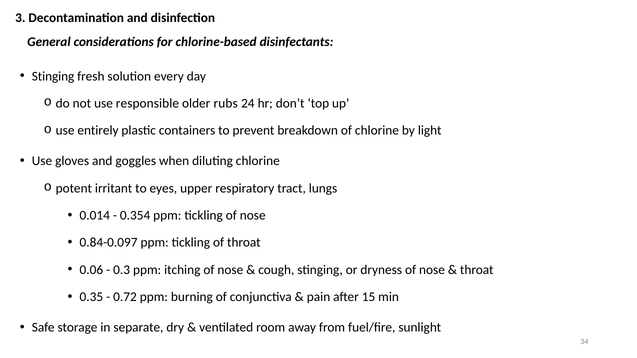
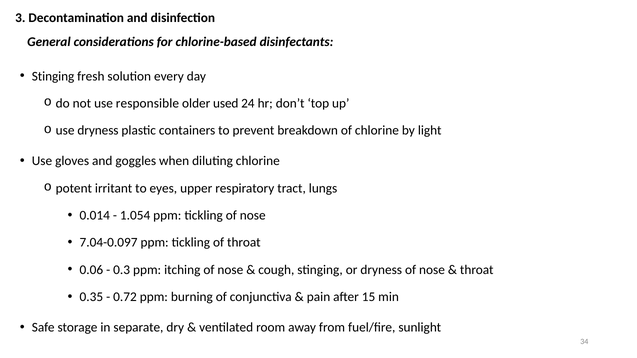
rubs: rubs -> used (226, 103)
use entirely: entirely -> dryness (98, 131)
0.354: 0.354 -> 1.054 (135, 216)
0.84-0.097: 0.84-0.097 -> 7.04-0.097 (109, 243)
